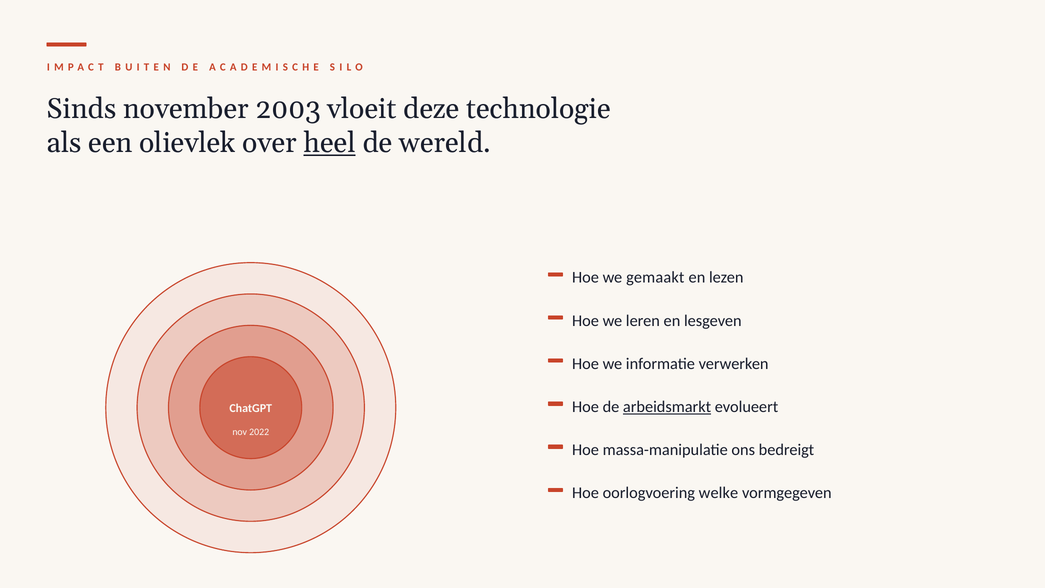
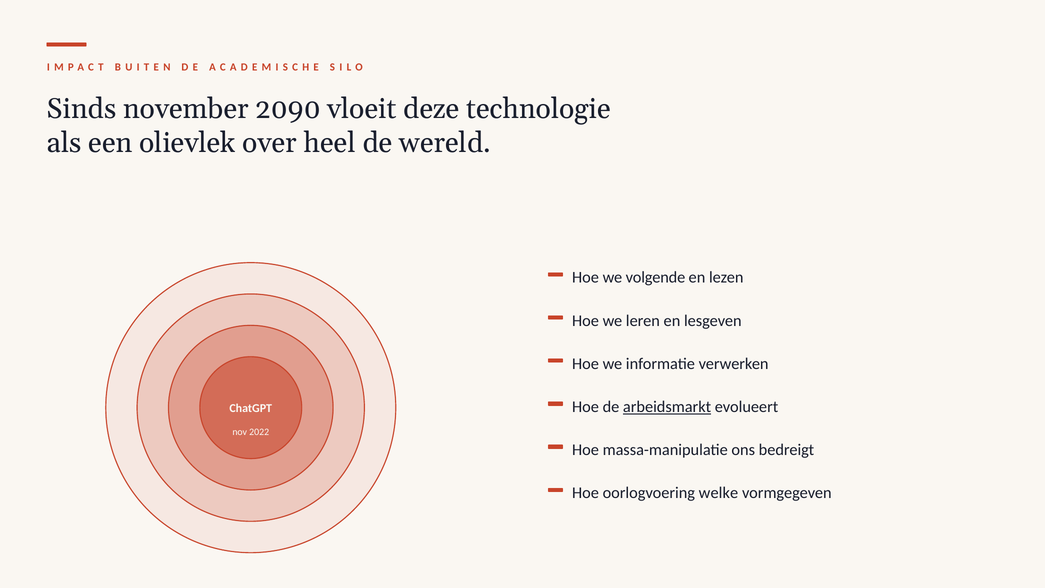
2003: 2003 -> 2090 (288, 109)
heel underline: present -> none (330, 143)
gemaakt: gemaakt -> volgende (655, 277)
